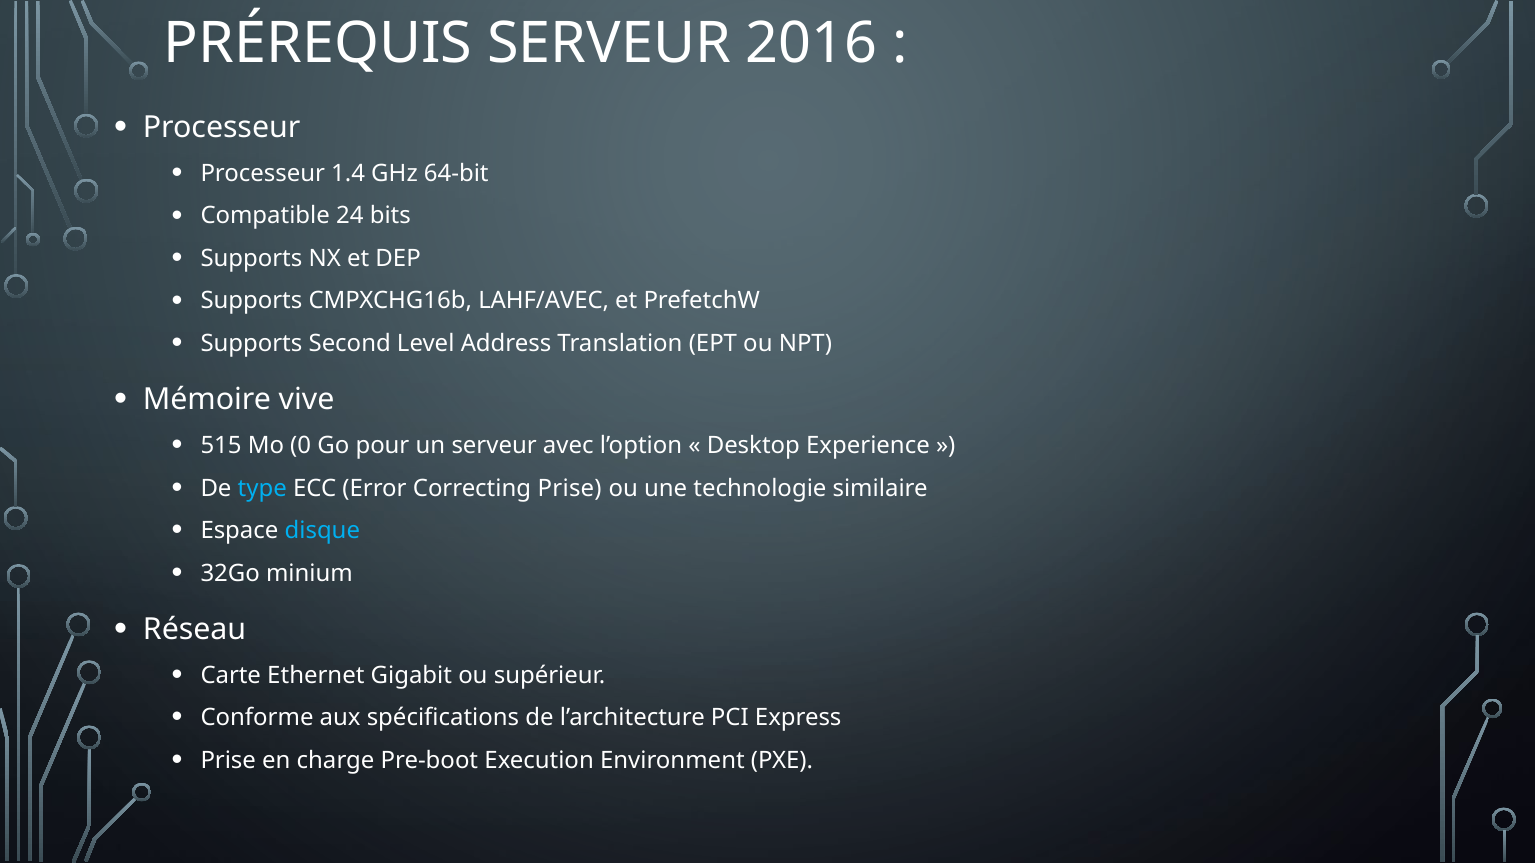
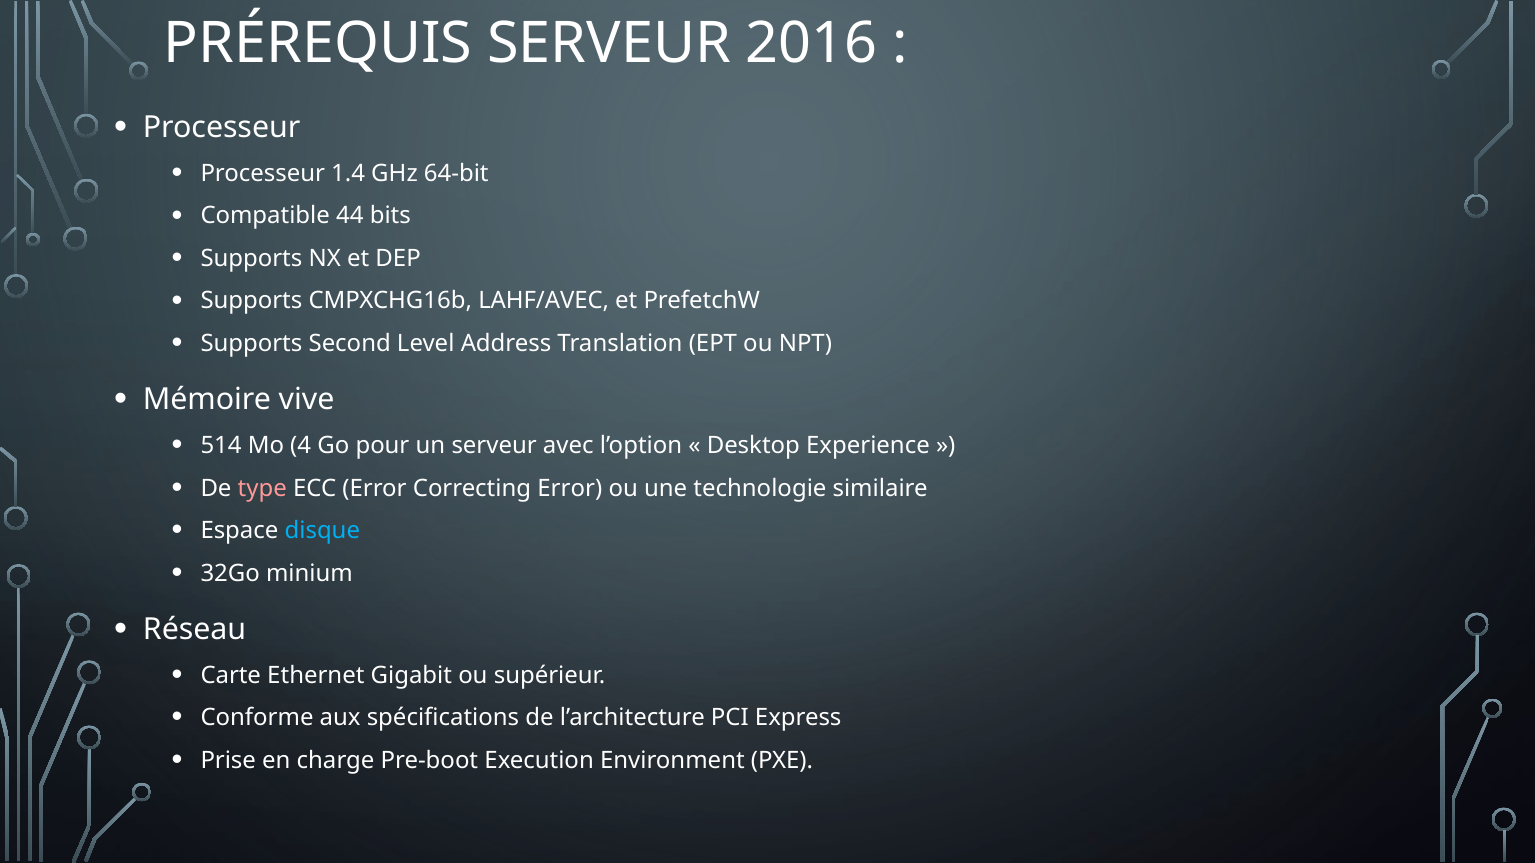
24: 24 -> 44 (350, 216)
515: 515 -> 514 (221, 446)
0: 0 -> 4 (301, 446)
type colour: light blue -> pink (262, 488)
Correcting Prise: Prise -> Error (570, 488)
